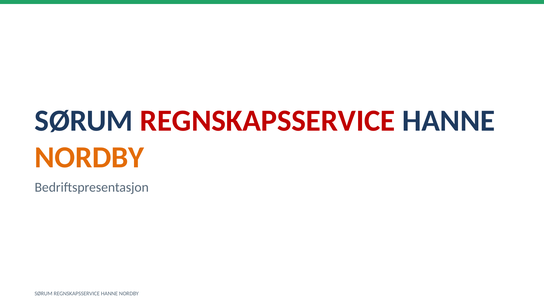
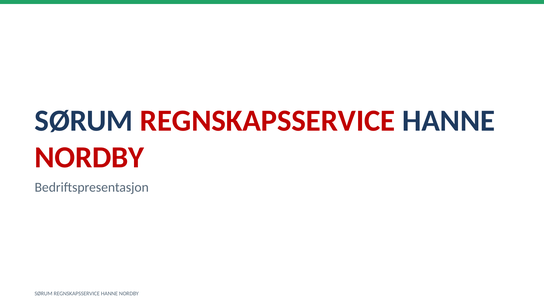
NORDBY colour: orange -> red (89, 157)
